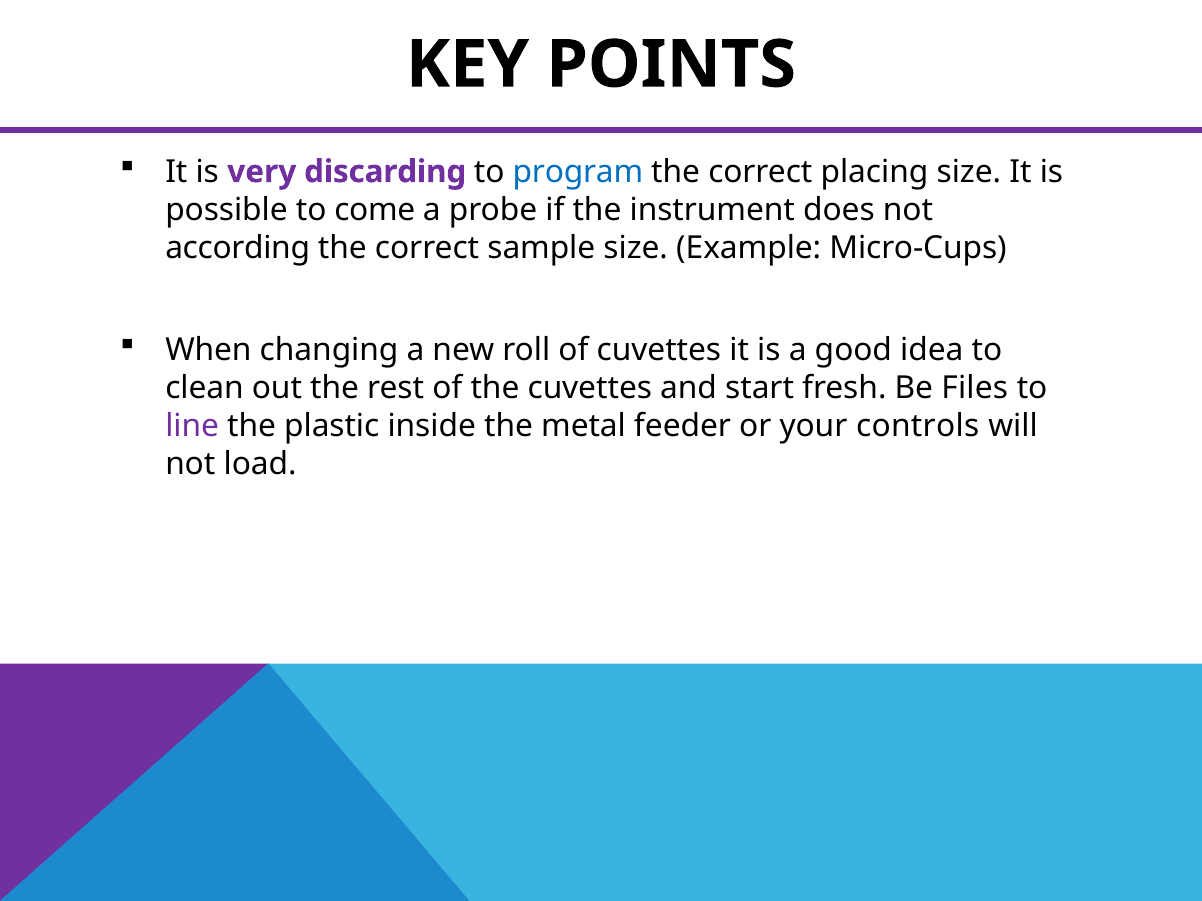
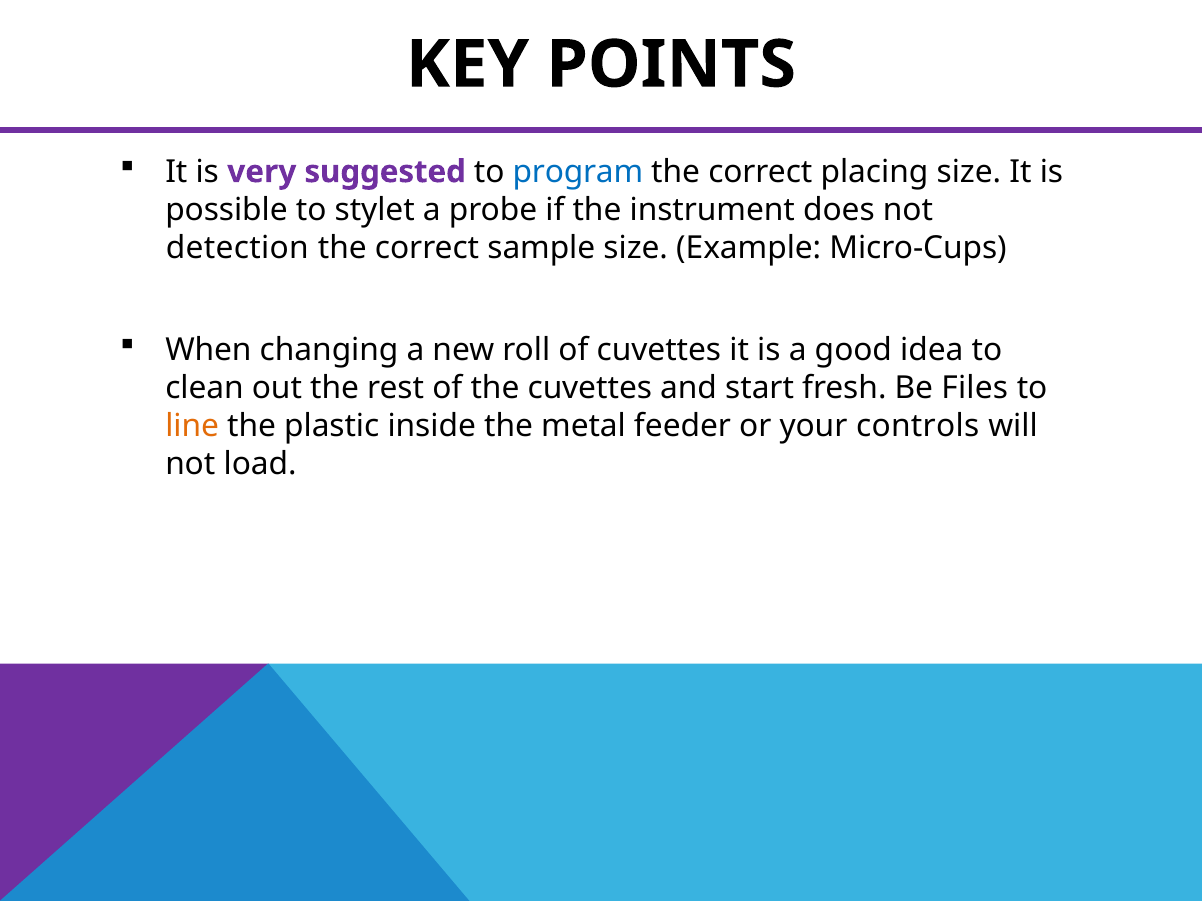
discarding: discarding -> suggested (385, 172)
come: come -> stylet (375, 210)
according: according -> detection (237, 248)
line colour: purple -> orange (192, 427)
